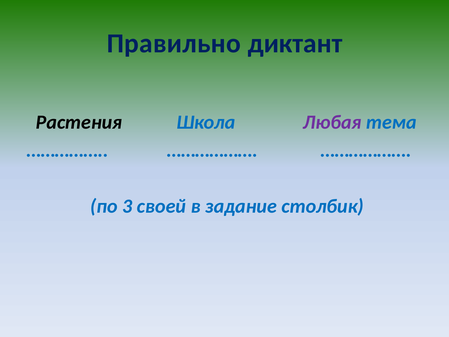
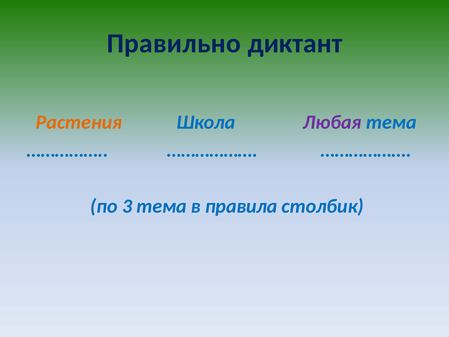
Растения colour: black -> orange (79, 122)
3 своей: своей -> тема (162, 206)
задание: задание -> правила (241, 206)
